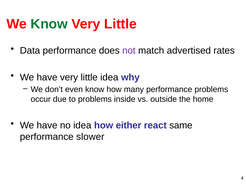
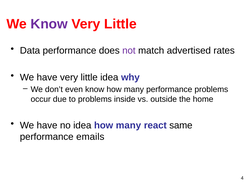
Know colour: green -> purple (49, 24)
idea how either: either -> many (128, 126)
slower: slower -> emails (90, 137)
